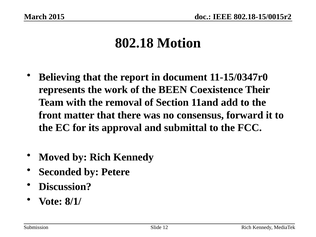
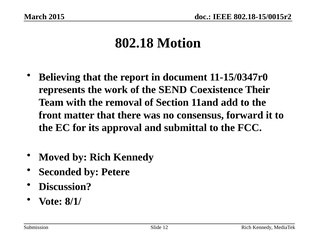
BEEN: BEEN -> SEND (173, 90)
